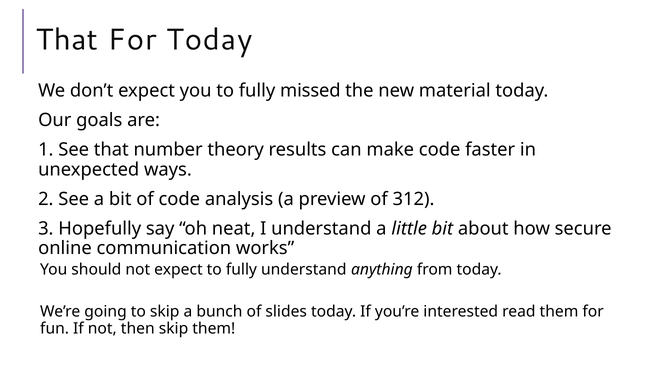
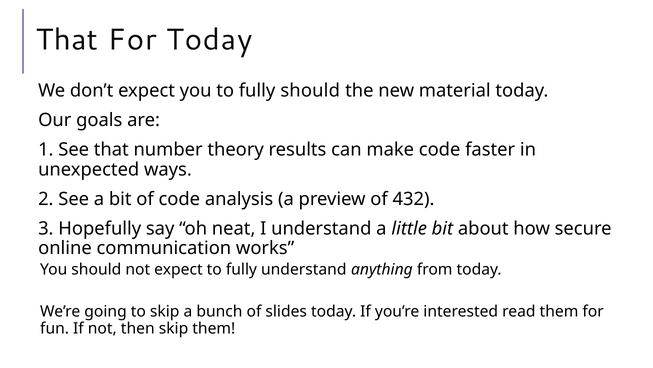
fully missed: missed -> should (310, 91)
312: 312 -> 432 (413, 199)
